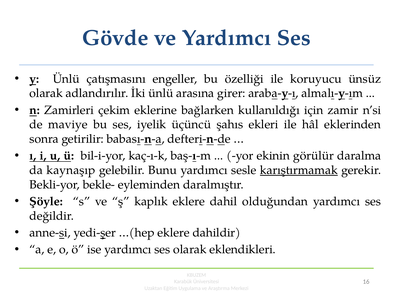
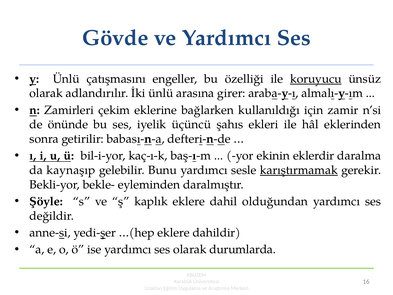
koruyucu underline: none -> present (316, 79)
maviye: maviye -> önünde (68, 124)
görülür: görülür -> eklerdir (314, 156)
eklendikleri: eklendikleri -> durumlarda (243, 249)
